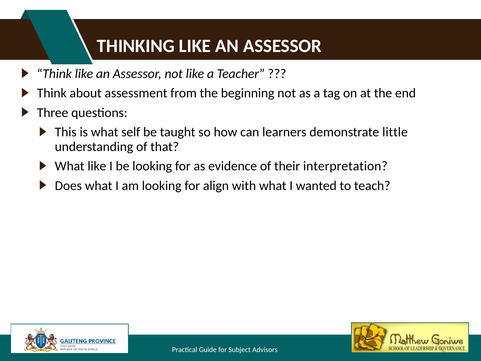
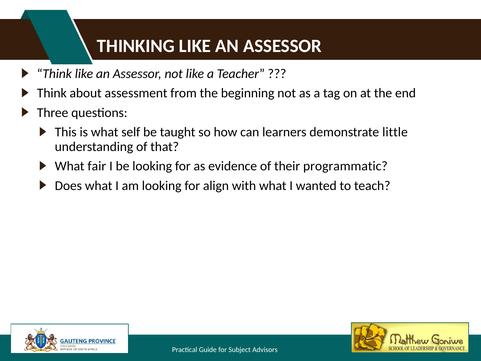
What like: like -> fair (97, 166)
interpretation: interpretation -> programmatic (345, 166)
